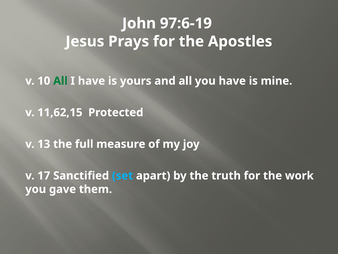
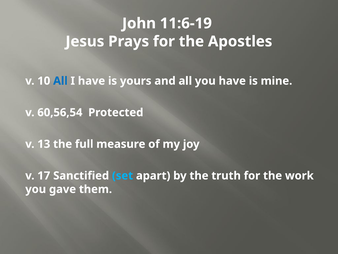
97:6-19: 97:6-19 -> 11:6-19 (186, 23)
All colour: green -> blue (60, 81)
11,62,15: 11,62,15 -> 60,56,54 (60, 112)
